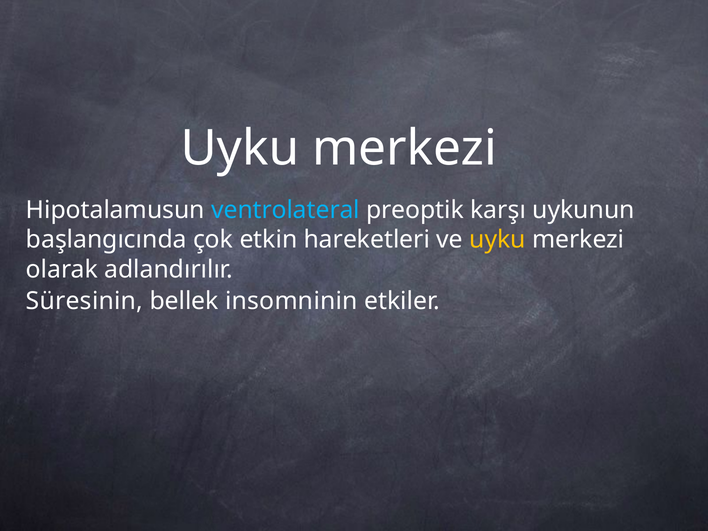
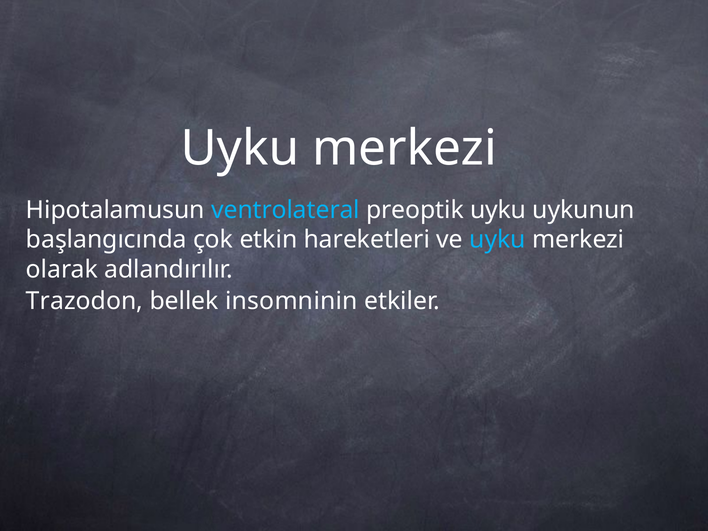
preoptik karşı: karşı -> uyku (498, 210)
uyku colour: yellow -> light blue (497, 240)
Süresinin: Süresinin -> Trazodon (85, 301)
